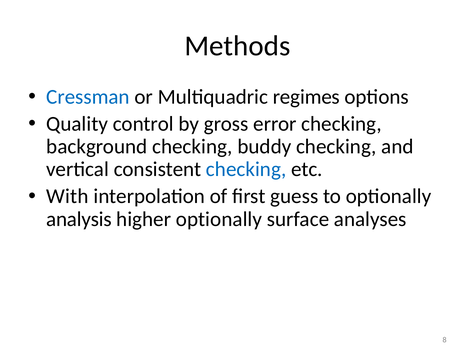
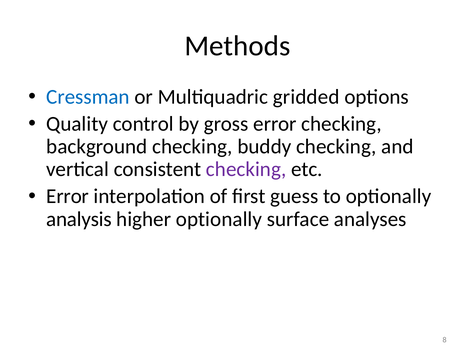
regimes: regimes -> gridded (306, 97)
checking colour: blue -> purple (246, 169)
With: With -> Error (68, 196)
